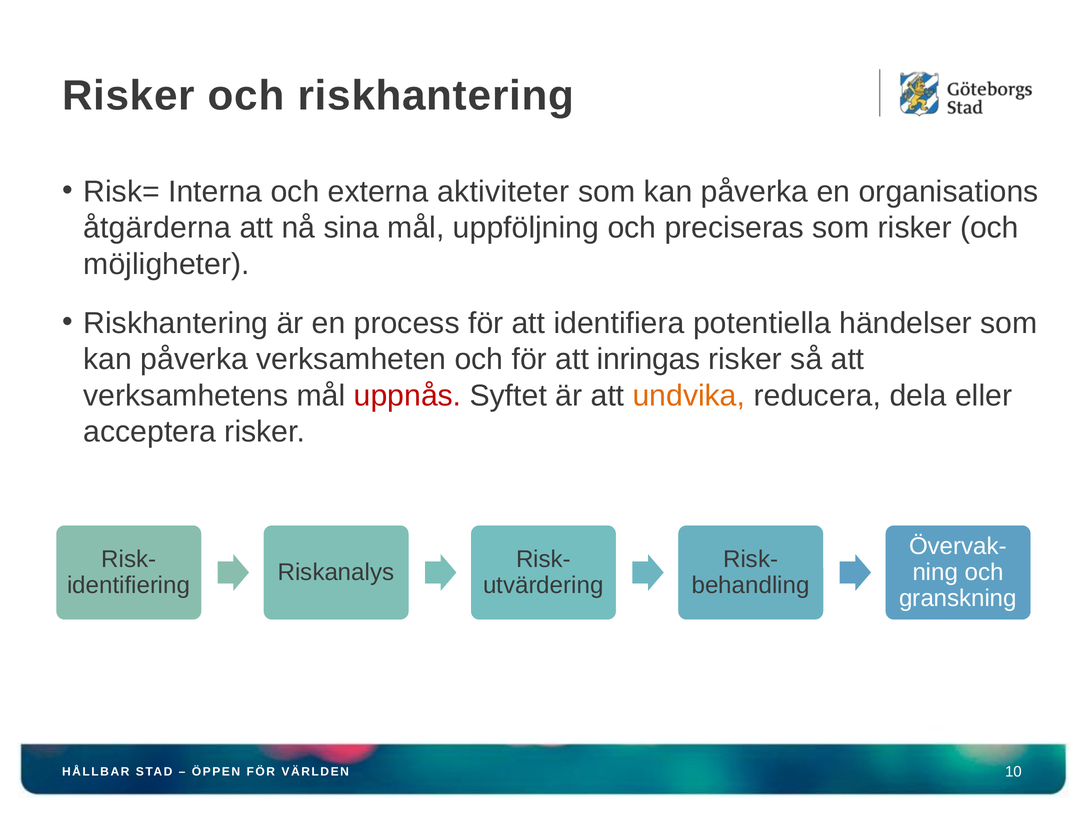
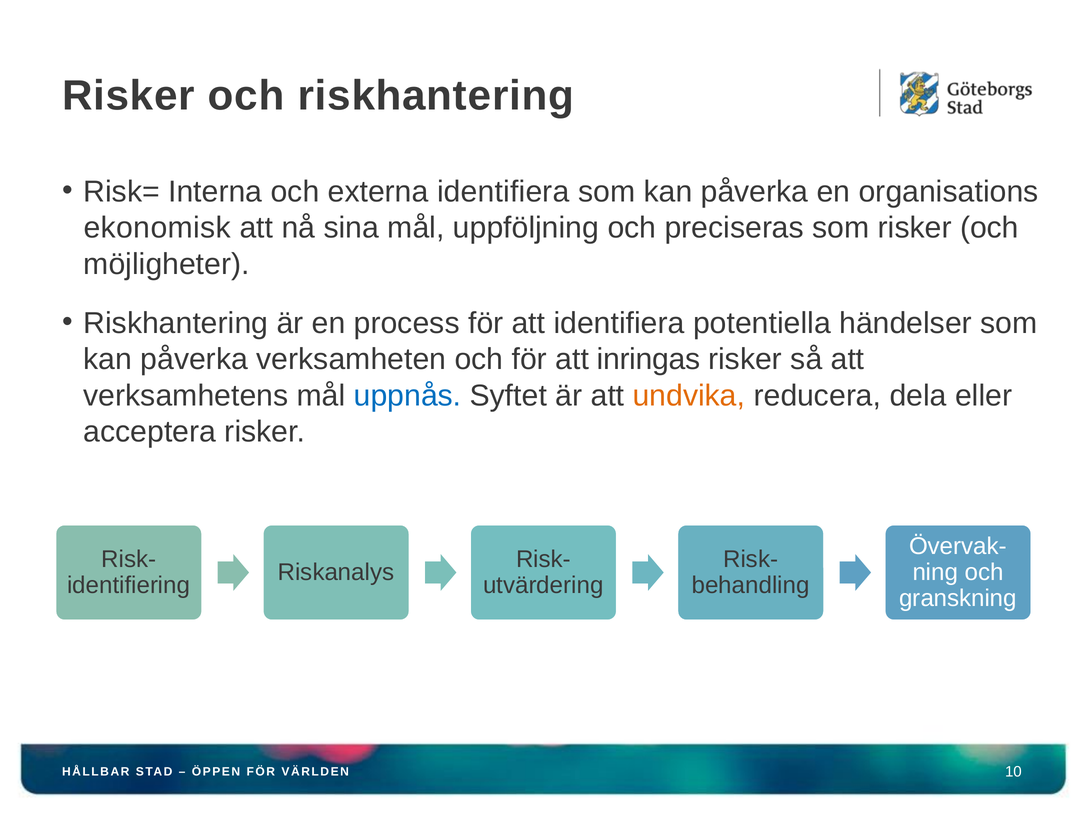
externa aktiviteter: aktiviteter -> identifiera (503, 191)
åtgärderna: åtgärderna -> ekonomisk (157, 228)
uppnås colour: red -> blue (408, 395)
